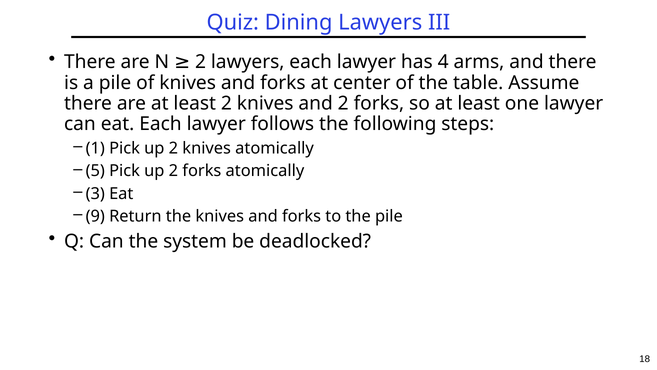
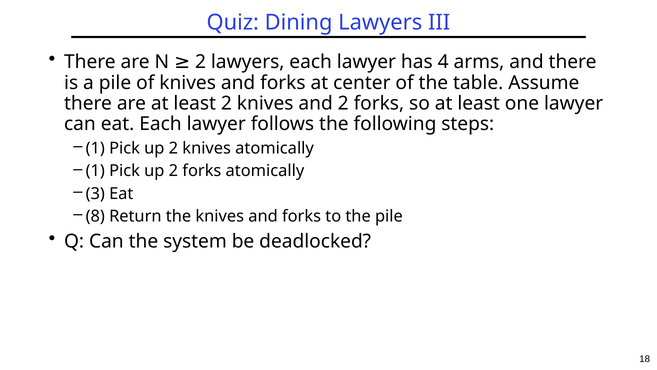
5: 5 -> 1 (95, 171)
9: 9 -> 8 (95, 216)
